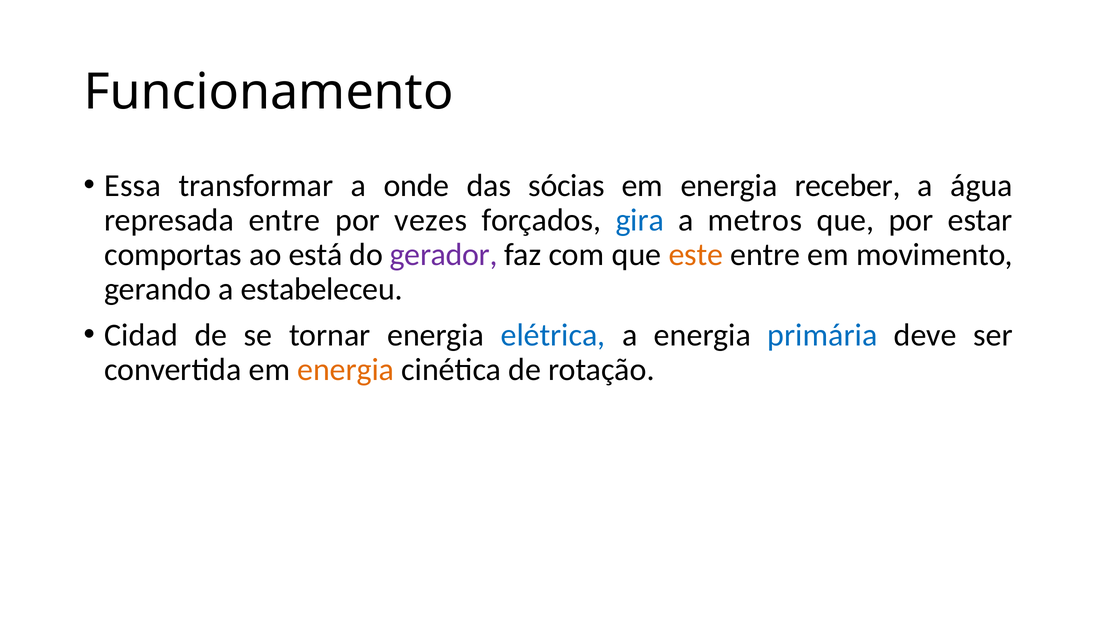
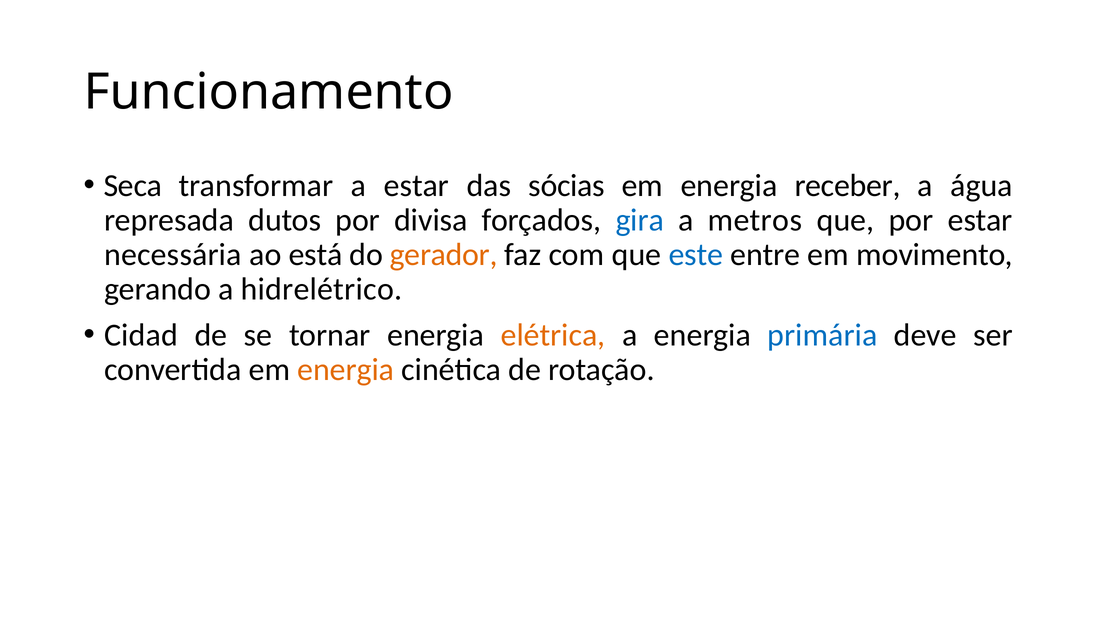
Essa: Essa -> Seca (133, 185)
a onde: onde -> estar (416, 185)
represada entre: entre -> dutos (285, 220)
vezes: vezes -> divisa (431, 220)
comportas: comportas -> necessária (173, 255)
gerador colour: purple -> orange (444, 255)
este colour: orange -> blue (696, 255)
estabeleceu: estabeleceu -> hidrelétrico (321, 289)
elétrica colour: blue -> orange (553, 335)
